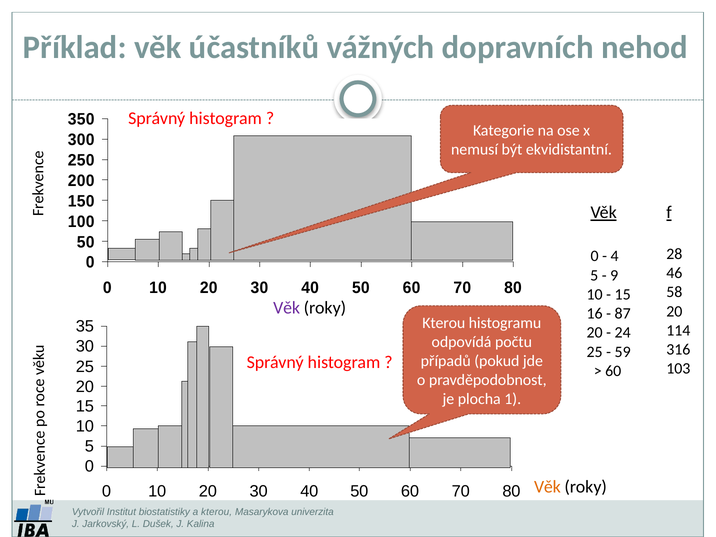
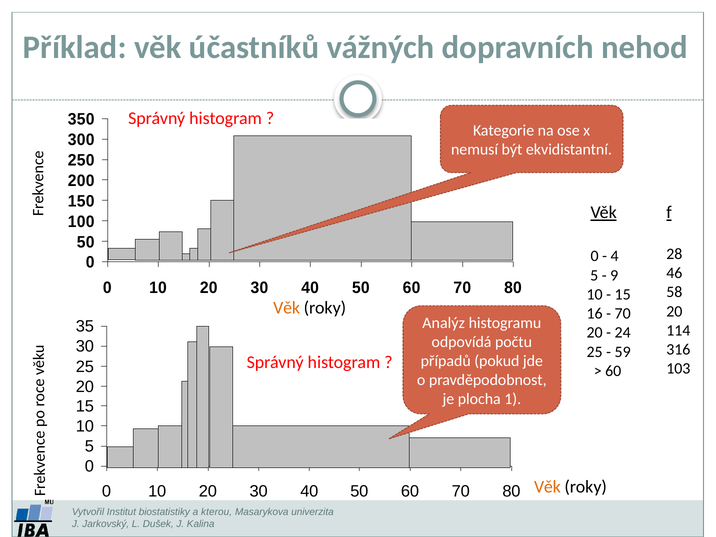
Věk colour: purple -> orange (287, 308)
87: 87 -> 70 (623, 314)
Kterou: Kterou -> Analýz (444, 323)
